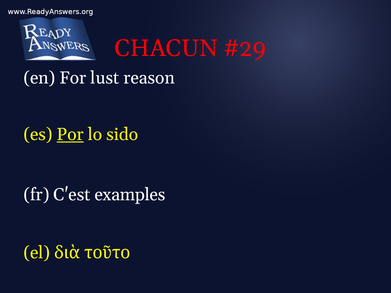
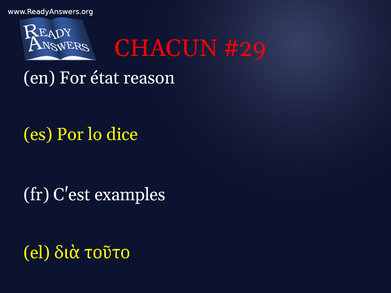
lust: lust -> état (105, 78)
Por underline: present -> none (70, 135)
sido: sido -> dice (122, 135)
